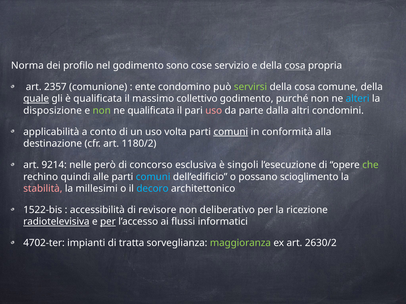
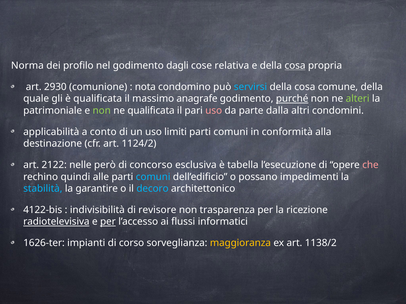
sono: sono -> dagli (177, 66)
servizio: servizio -> relativa (232, 66)
2357: 2357 -> 2930 (55, 87)
ente: ente -> nota (145, 87)
servirsi colour: light green -> light blue (250, 87)
quale underline: present -> none (36, 99)
collettivo: collettivo -> anagrafe (197, 99)
purché underline: none -> present (292, 99)
alteri colour: light blue -> light green (358, 99)
disposizione: disposizione -> patrimoniale (53, 111)
volta: volta -> limiti (176, 132)
comuni underline: present -> none (231, 132)
1180/2: 1180/2 -> 1124/2 (139, 144)
9214: 9214 -> 2122 (54, 165)
singoli: singoli -> tabella (243, 165)
che colour: light green -> pink (370, 165)
scioglimento: scioglimento -> impedimenti (309, 177)
stabilità colour: pink -> light blue (43, 189)
millesimi: millesimi -> garantire (97, 189)
1522-bis: 1522-bis -> 4122-bis (43, 210)
accessibilità: accessibilità -> indivisibilità (97, 210)
deliberativo: deliberativo -> trasparenza (227, 210)
4702-ter: 4702-ter -> 1626-ter (44, 243)
tratta: tratta -> corso (132, 243)
maggioranza colour: light green -> yellow (240, 243)
2630/2: 2630/2 -> 1138/2 (321, 243)
